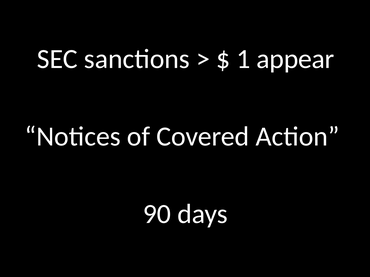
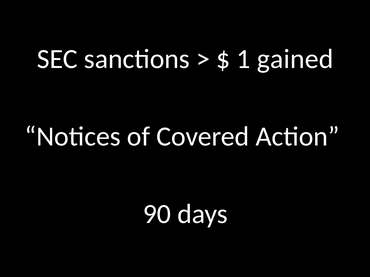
appear: appear -> gained (295, 59)
